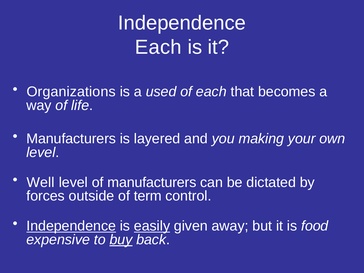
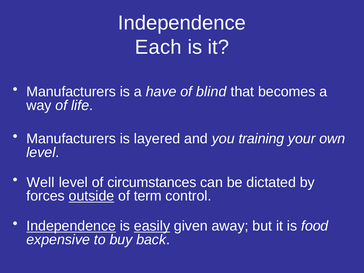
Organizations: Organizations -> Manufacturers (71, 92)
used: used -> have (161, 92)
of each: each -> blind (211, 92)
making: making -> training (261, 139)
of manufacturers: manufacturers -> circumstances (152, 182)
outside underline: none -> present (92, 196)
buy underline: present -> none (121, 240)
